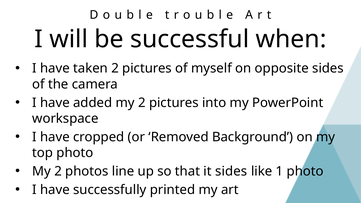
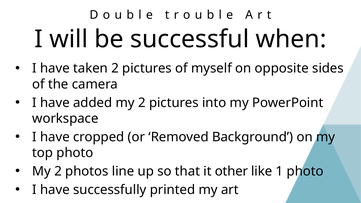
it sides: sides -> other (231, 171)
